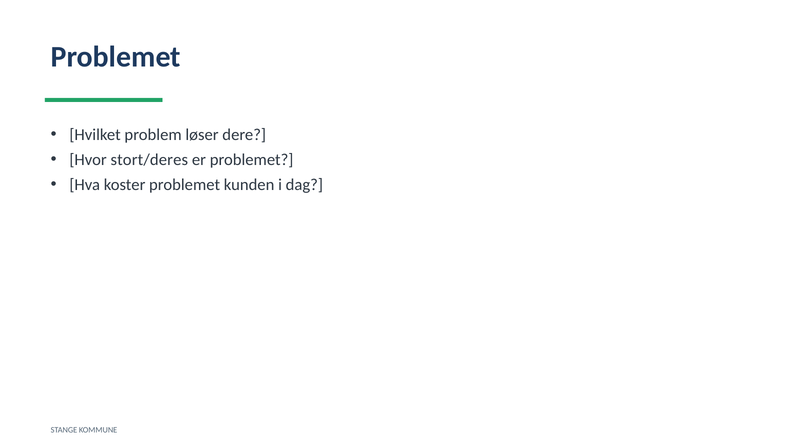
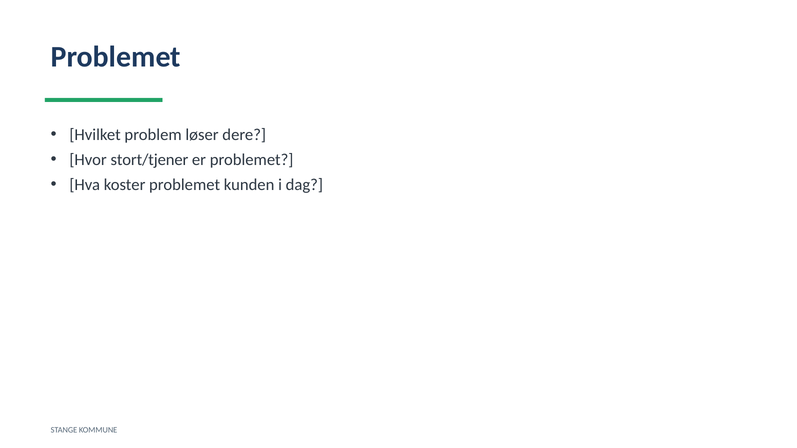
stort/deres: stort/deres -> stort/tjener (149, 160)
